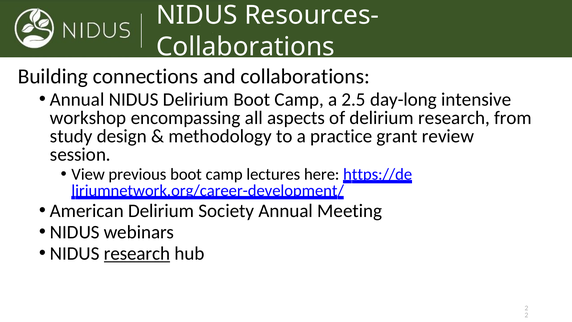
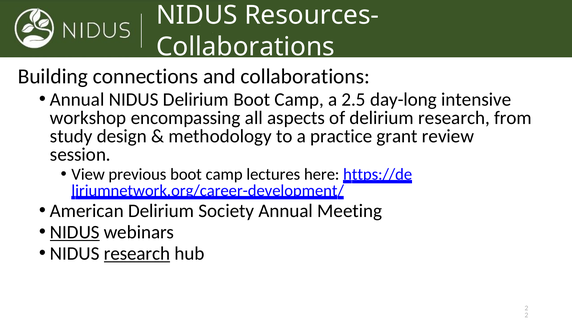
NIDUS underline: none -> present (75, 232)
